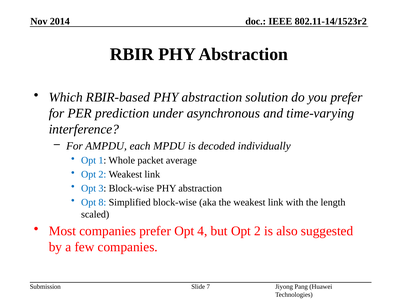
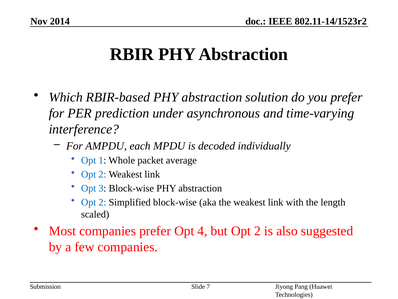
8: 8 -> 2 (102, 202)
